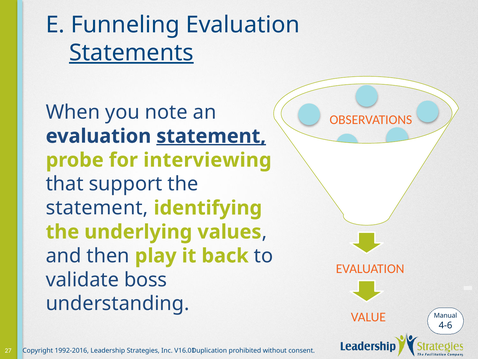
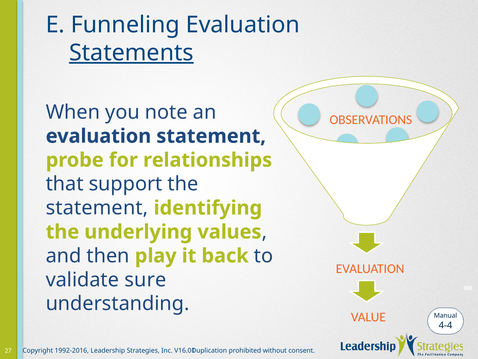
statement underline: present -> none (211, 136)
interviewing: interviewing -> relationships (208, 160)
boss: boss -> sure (145, 279)
4-6: 4-6 -> 4-4 (445, 325)
